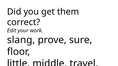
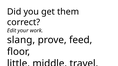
sure: sure -> feed (81, 40)
